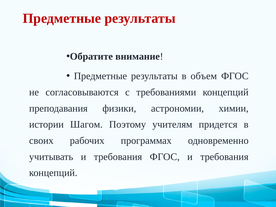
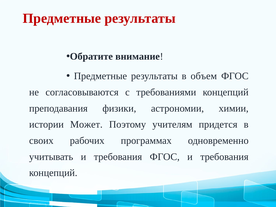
Шагом: Шагом -> Может (86, 124)
